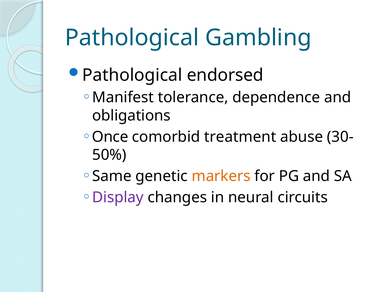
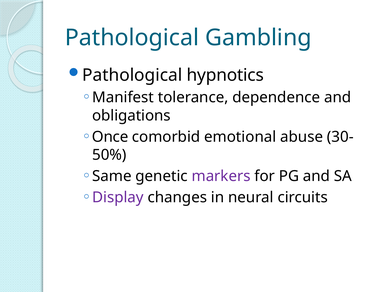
endorsed: endorsed -> hypnotics (225, 75)
treatment: treatment -> emotional (240, 137)
markers colour: orange -> purple (221, 176)
